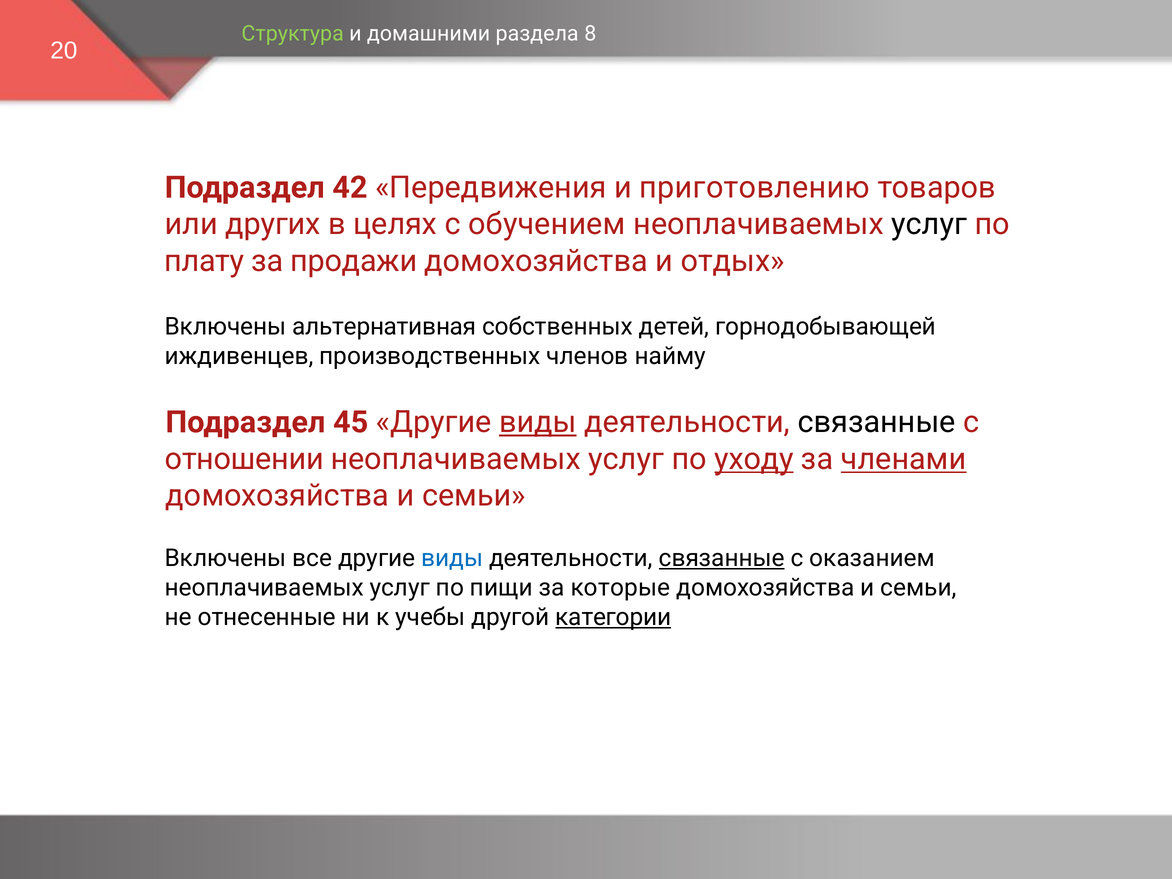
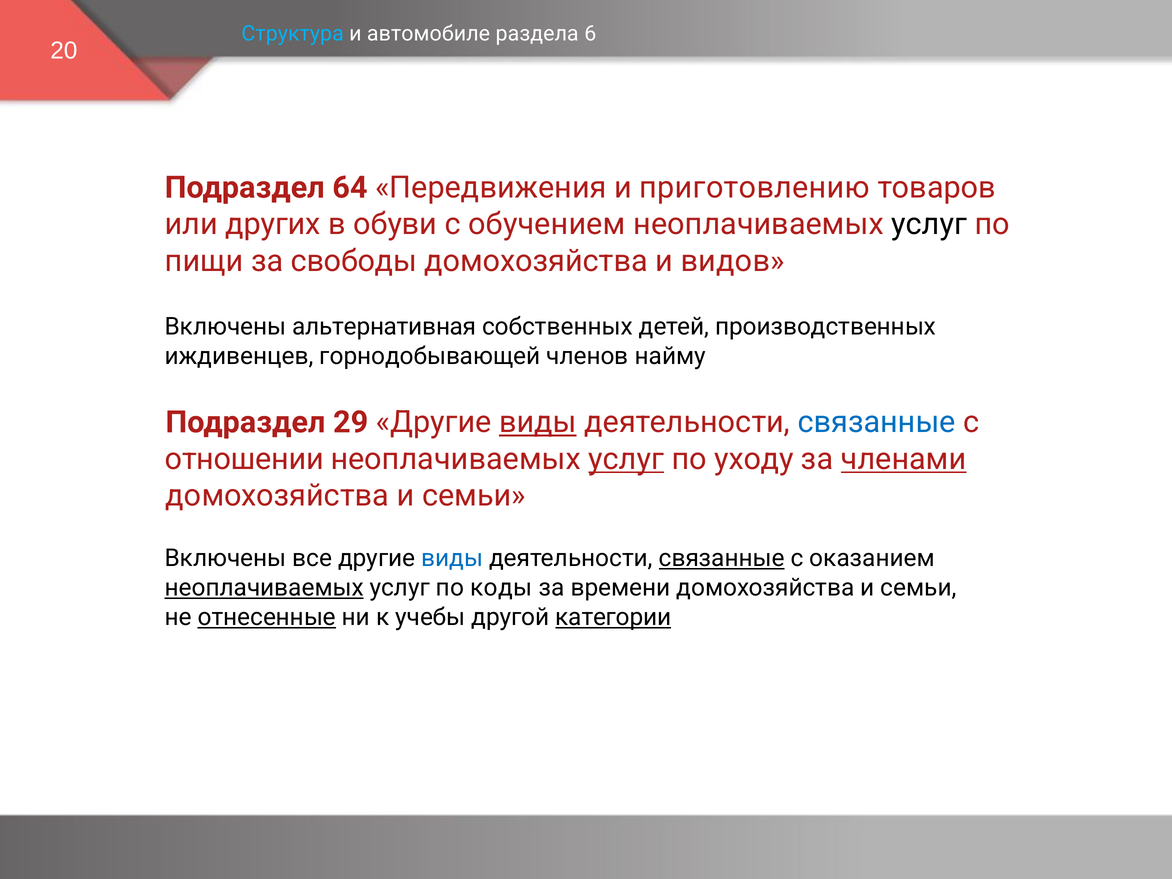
Структура colour: light green -> light blue (293, 34)
домашними: домашними -> автомобиле (429, 34)
8: 8 -> 6 (590, 34)
42: 42 -> 64 (350, 187)
целях: целях -> обуви (395, 224)
плату: плату -> пищи (204, 261)
продажи: продажи -> свободы (354, 261)
отдых: отдых -> видов (733, 261)
горнодобывающей: горнодобывающей -> производственных (826, 327)
производственных: производственных -> горнодобывающей (430, 356)
45: 45 -> 29 (351, 422)
связанные colour: black -> blue (877, 422)
услуг underline: none -> present (626, 459)
уходу underline: present -> none (754, 459)
неоплачиваемых underline: none -> present (264, 588)
пищи: пищи -> коды (501, 588)
которые: которые -> времени (621, 588)
отнесенные underline: none -> present (267, 617)
